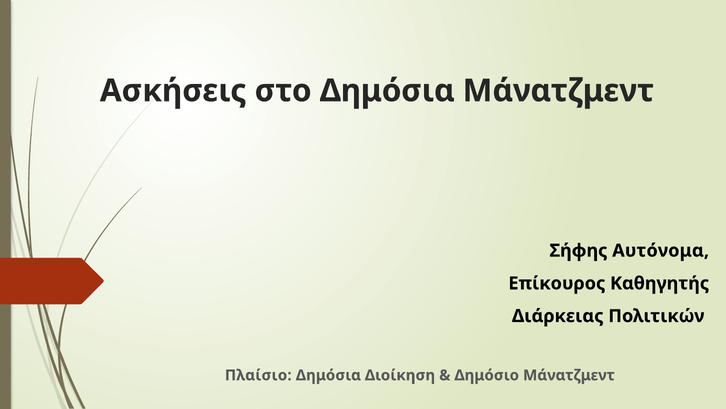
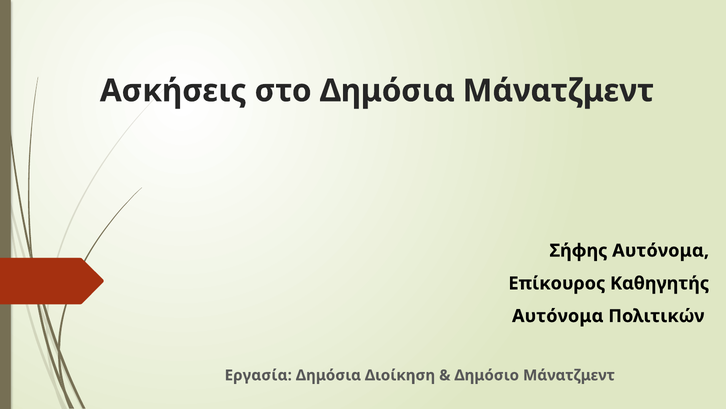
Διάρκειας: Διάρκειας -> Αυτόνομα (558, 316)
Πλαίσιο: Πλαίσιο -> Εργασία (258, 375)
